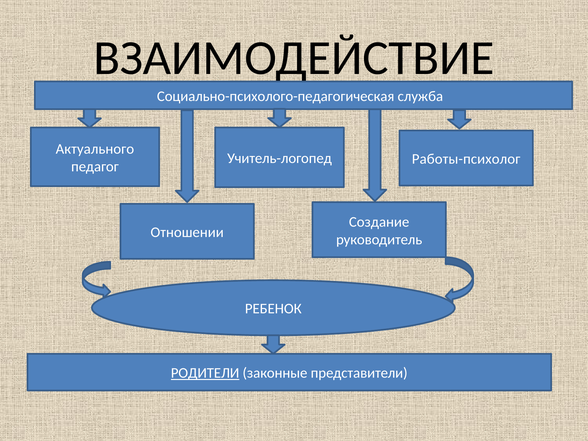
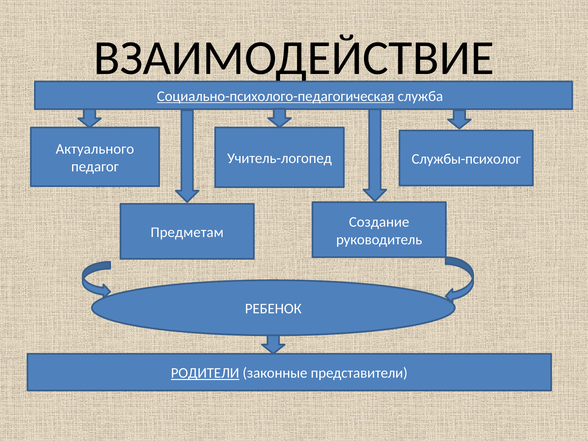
Социально-психолого-педагогическая underline: none -> present (276, 96)
Работы-психолог: Работы-психолог -> Службы-психолог (466, 159)
Отношении: Отношении -> Предметам (187, 232)
